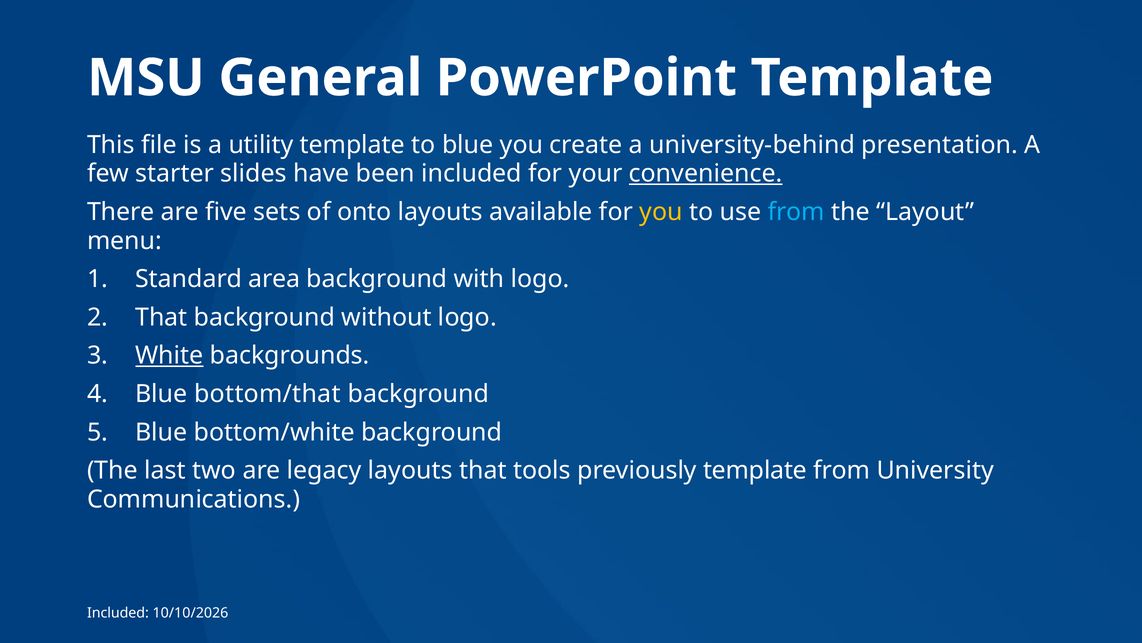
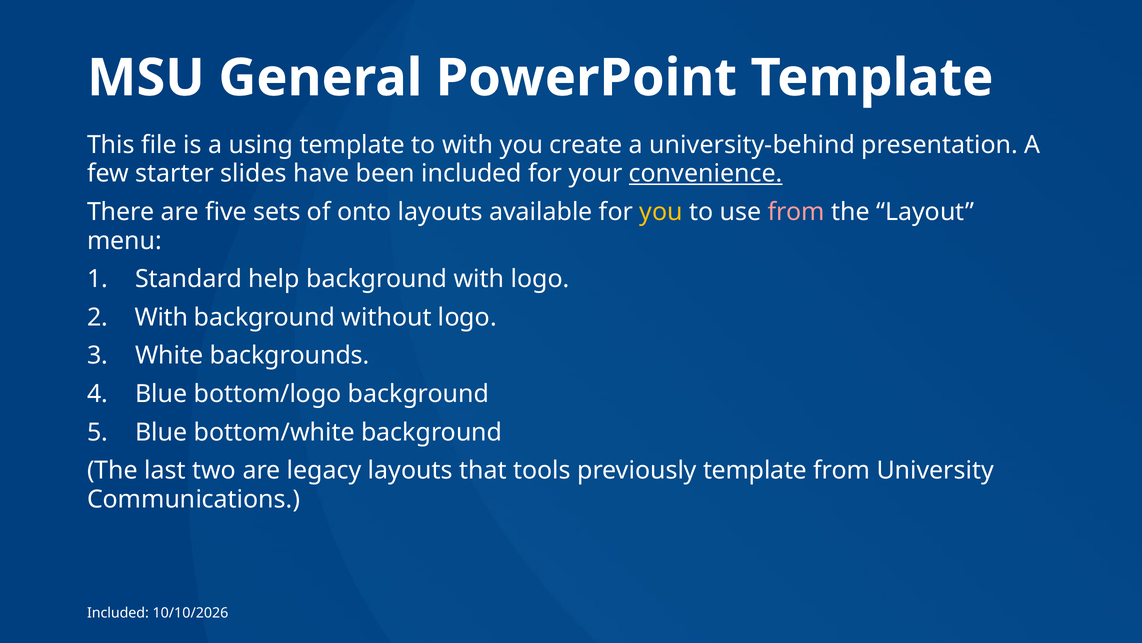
utility: utility -> using (261, 145)
to blue: blue -> with (468, 145)
from colour: light blue -> pink (796, 212)
area: area -> help (274, 279)
That: That -> With (161, 317)
White underline: present -> none (169, 355)
bottom/that: bottom/that -> bottom/logo (268, 394)
